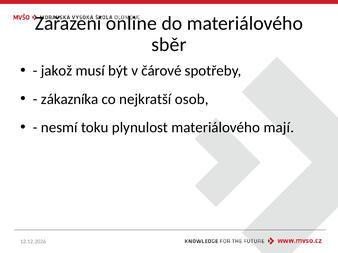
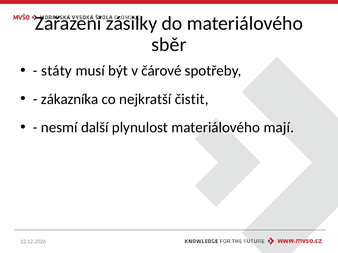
online: online -> zásilky (132, 23)
jakož: jakož -> státy (56, 71)
osob: osob -> čistit (192, 99)
toku: toku -> další (95, 128)
